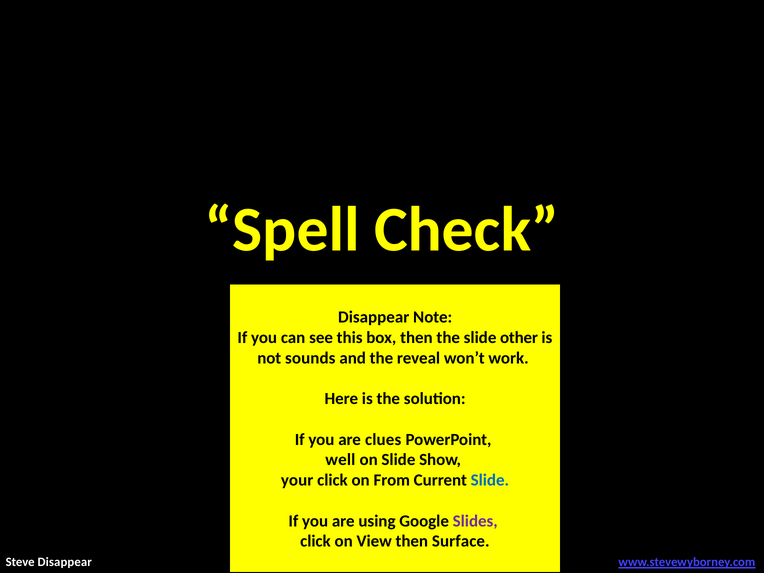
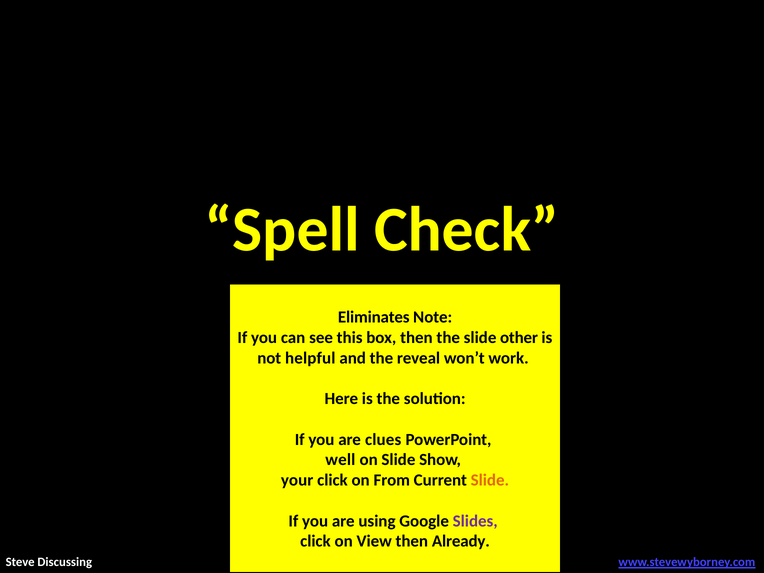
Disappear: Disappear -> Eliminates (374, 317)
sounds: sounds -> helpful (310, 358)
Slide colour: blue -> orange (490, 480)
Surface: Surface -> Already (461, 541)
Steve Disappear: Disappear -> Discussing (65, 562)
